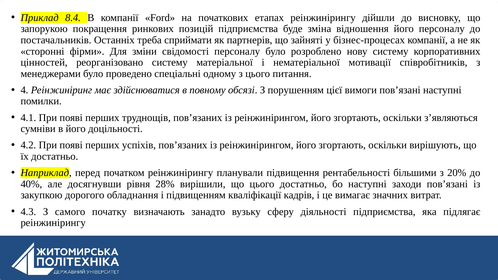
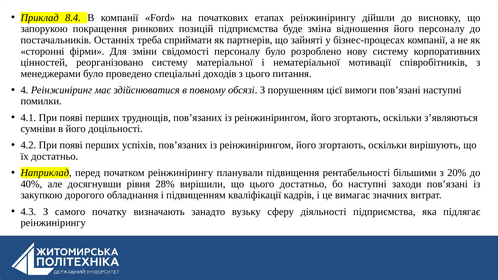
одному: одному -> доходів (220, 74)
